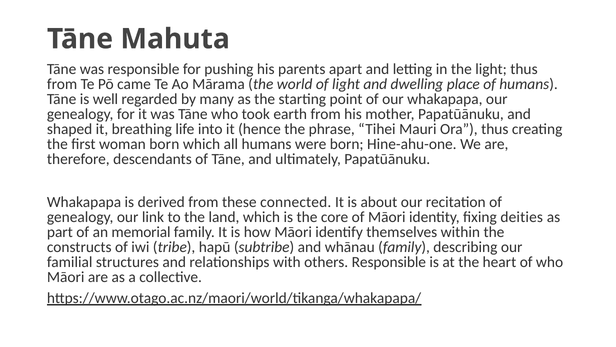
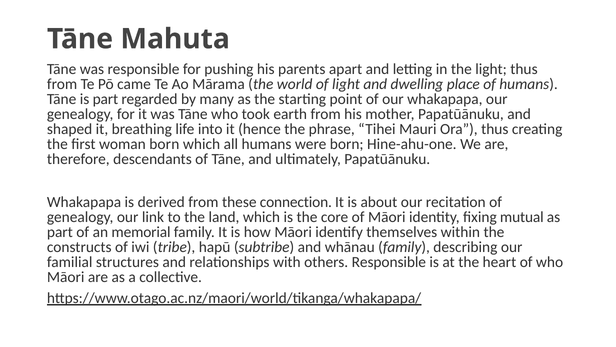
is well: well -> part (105, 99)
connected: connected -> connection (296, 202)
deities: deities -> mutual (522, 217)
